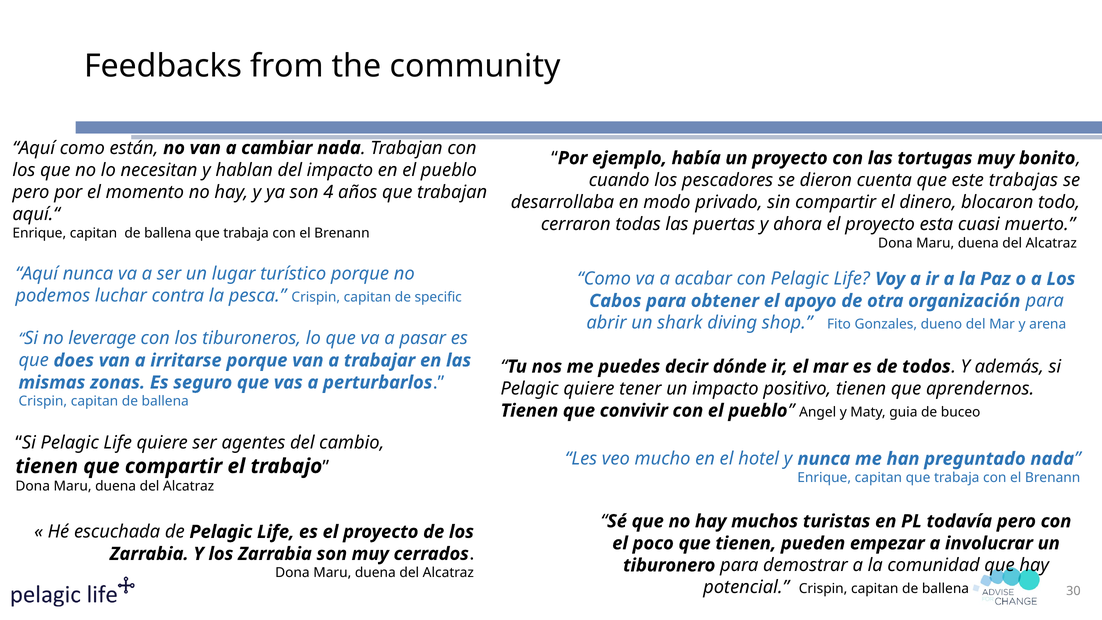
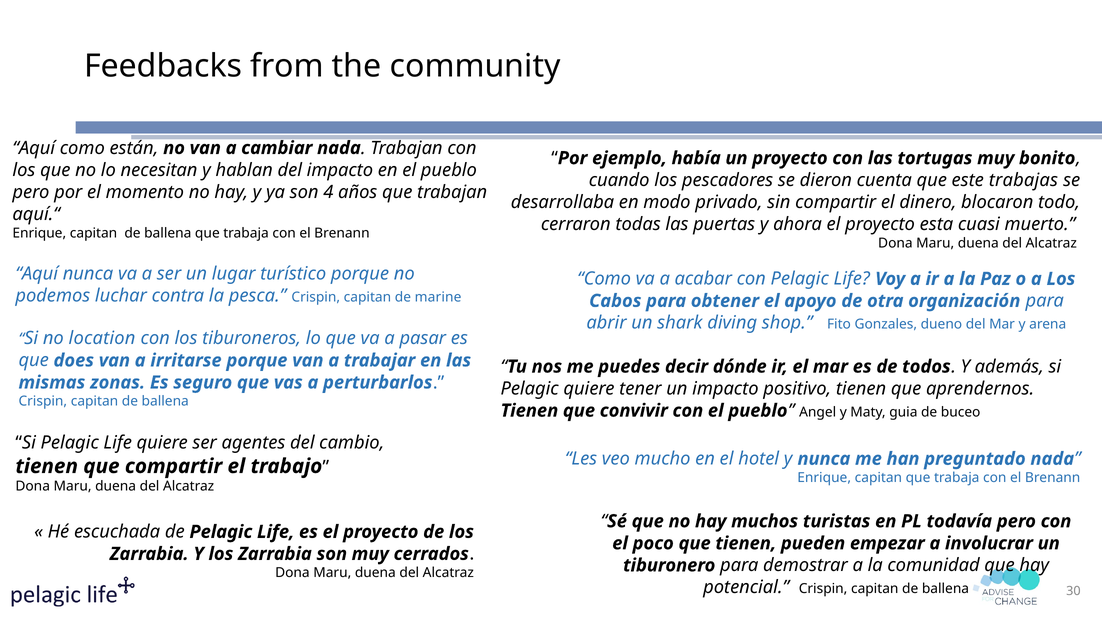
specific: specific -> marine (438, 297)
leverage: leverage -> location (102, 338)
